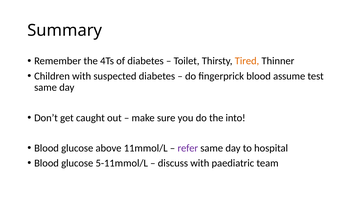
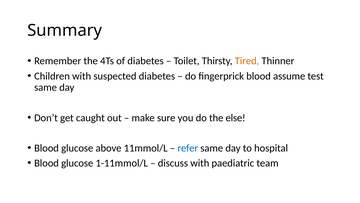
into: into -> else (236, 117)
refer colour: purple -> blue (188, 148)
5-11mmol/L: 5-11mmol/L -> 1-11mmol/L (122, 163)
